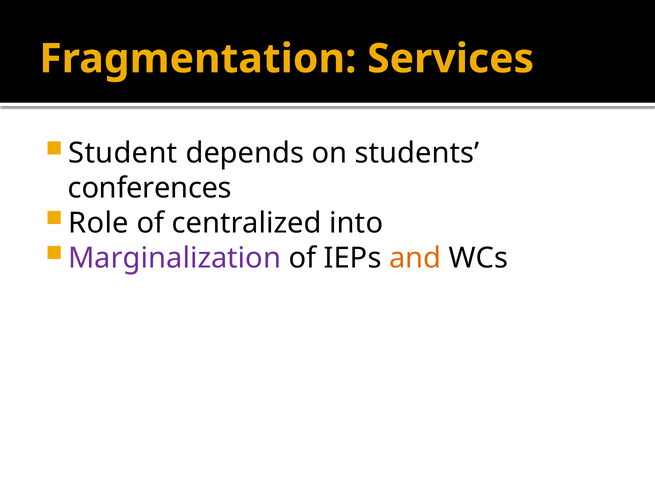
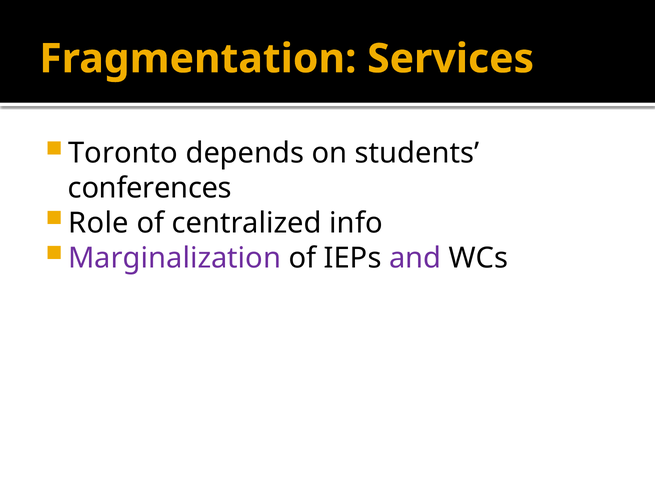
Student: Student -> Toronto (123, 153)
into: into -> info (356, 223)
and colour: orange -> purple (415, 258)
